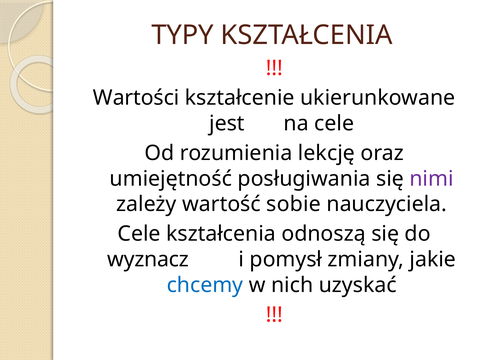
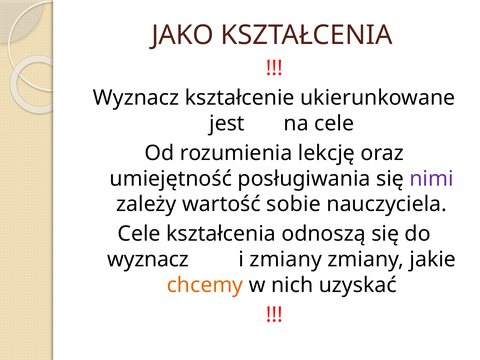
TYPY: TYPY -> JAKO (183, 35)
Wartości: Wartości -> Wyznacz (136, 98)
i pomysł: pomysł -> zmiany (286, 260)
chcemy colour: blue -> orange (205, 285)
